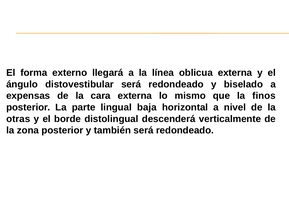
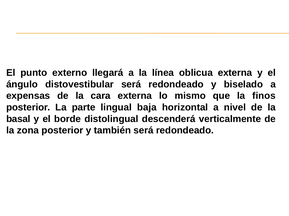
forma: forma -> punto (34, 73)
otras: otras -> basal (18, 119)
